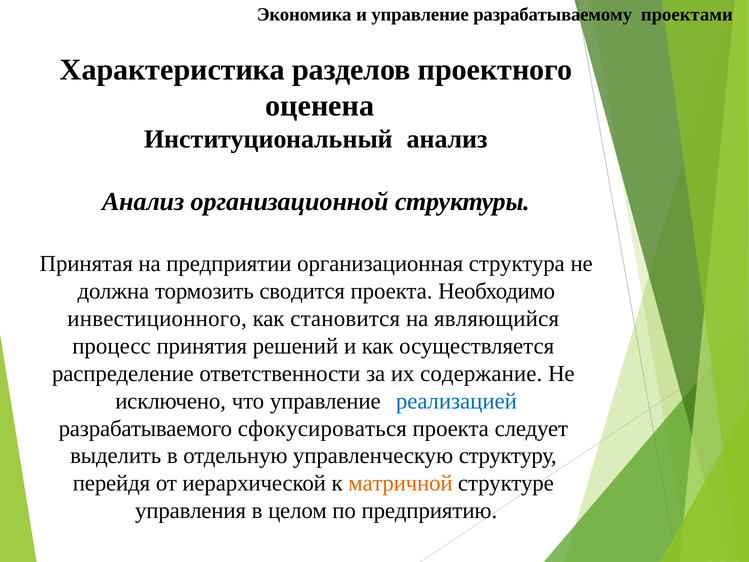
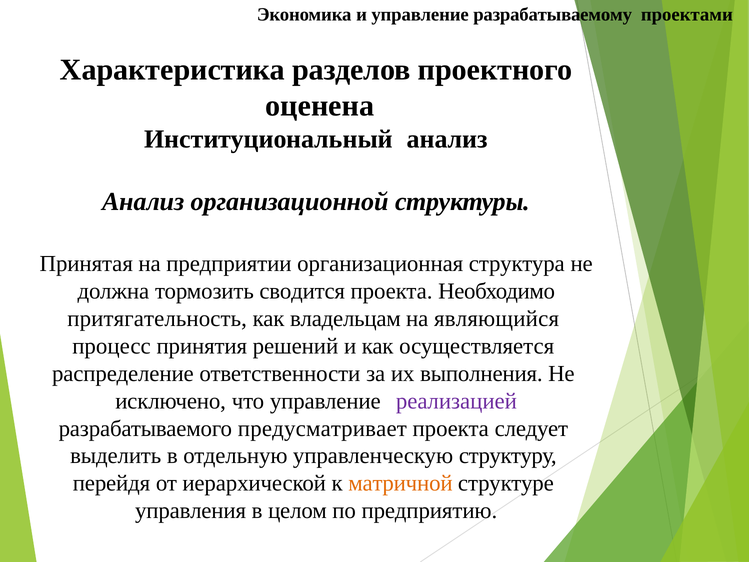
инвестиционного: инвестиционного -> притягательность (157, 318)
становится: становится -> владельцам (345, 318)
содержание: содержание -> выполнения (481, 373)
реализацией colour: blue -> purple (456, 401)
сфокусироваться: сфокусироваться -> предусматривает (322, 428)
